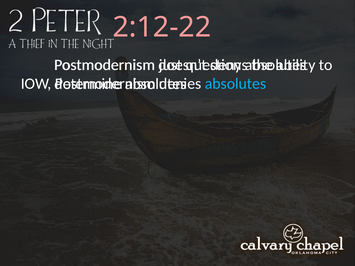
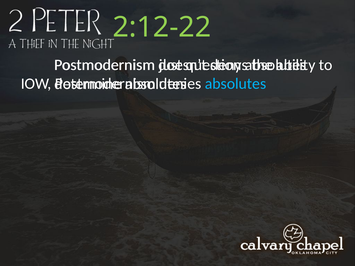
2:12-22 colour: pink -> light green (162, 27)
